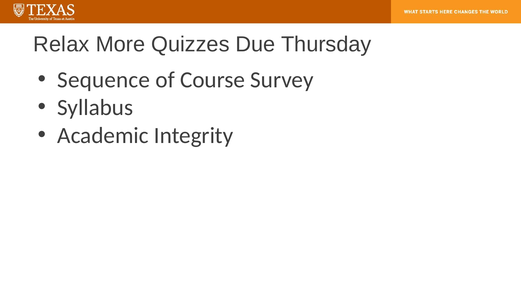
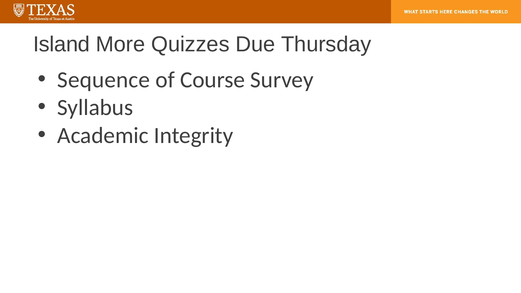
Relax: Relax -> Island (62, 44)
